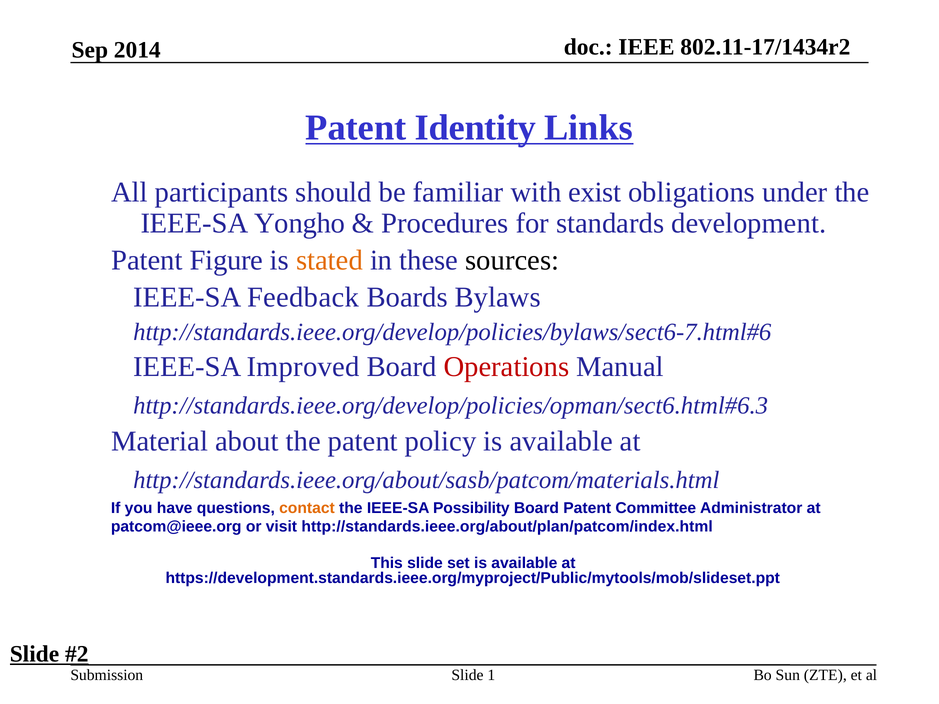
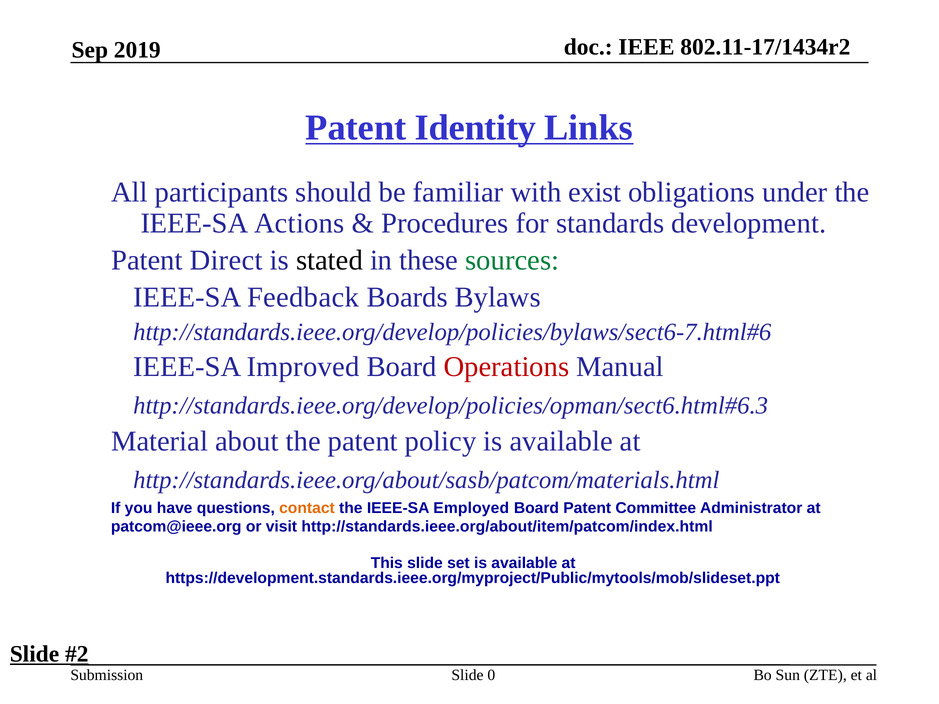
2014: 2014 -> 2019 (137, 50)
Yongho: Yongho -> Actions (299, 223)
Figure: Figure -> Direct (226, 260)
stated colour: orange -> black (330, 260)
sources colour: black -> green (512, 260)
Possibility: Possibility -> Employed (471, 508)
http://standards.ieee.org/about/plan/patcom/index.html: http://standards.ieee.org/about/plan/patcom/index.html -> http://standards.ieee.org/about/item/patcom/index.html (507, 527)
1: 1 -> 0 (491, 675)
